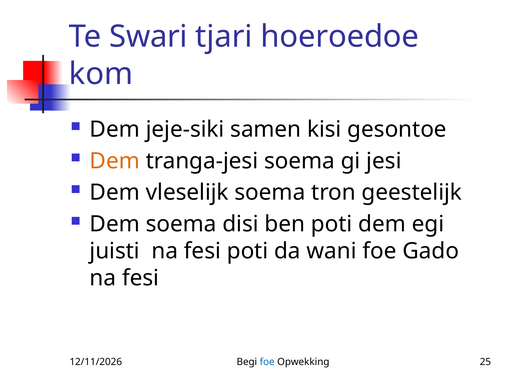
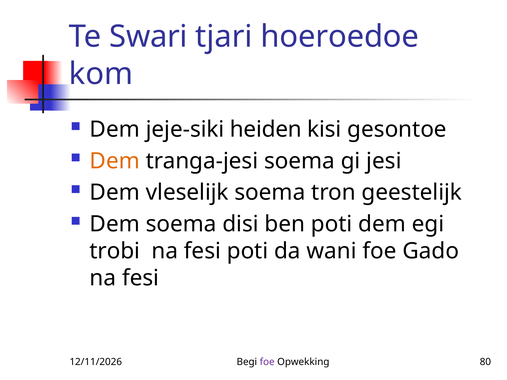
samen: samen -> heiden (266, 130)
juisti: juisti -> trobi (115, 251)
foe colour: blue -> purple (267, 362)
25: 25 -> 80 (485, 362)
